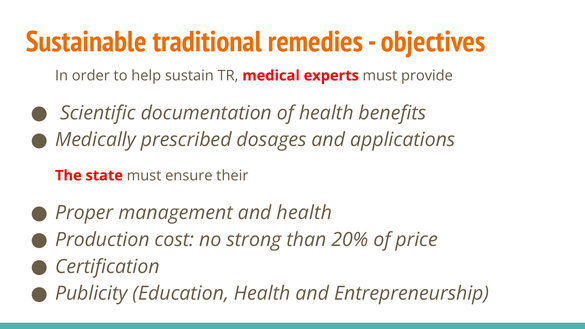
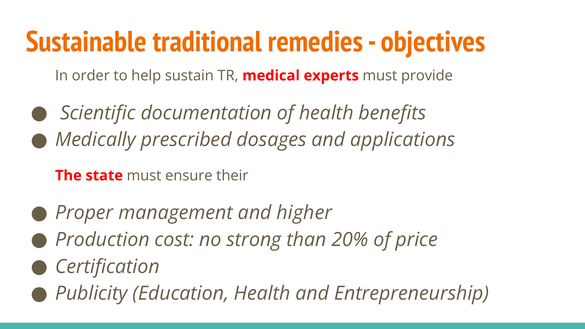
and health: health -> higher (304, 213)
